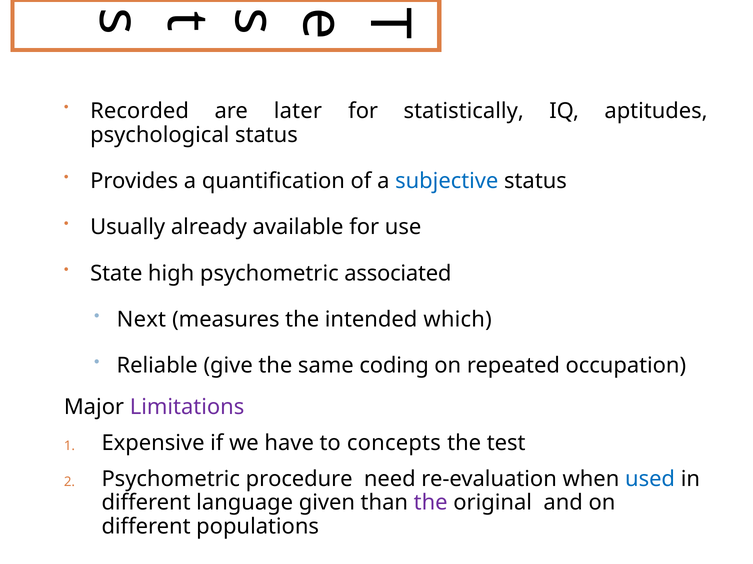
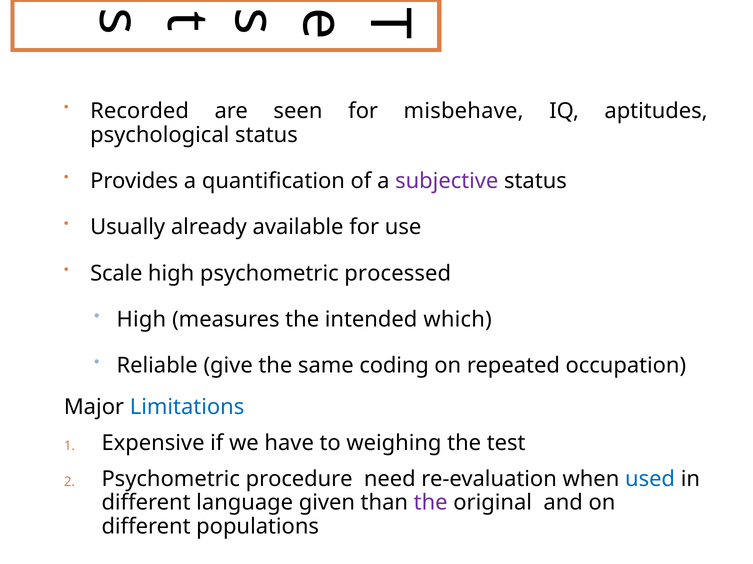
later: later -> seen (298, 111)
statistically: statistically -> misbehave (464, 111)
subjective colour: blue -> purple (447, 181)
State: State -> Scale (116, 274)
associated: associated -> processed (398, 274)
Next: Next -> High (141, 320)
Limitations colour: purple -> blue (187, 408)
concepts: concepts -> weighing (394, 444)
